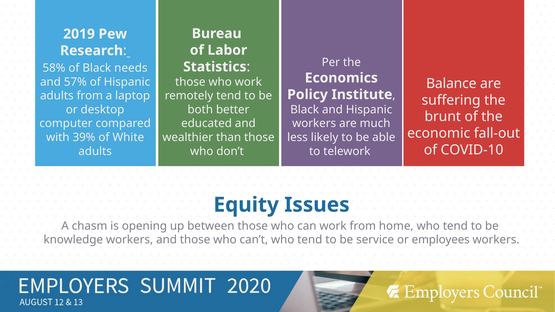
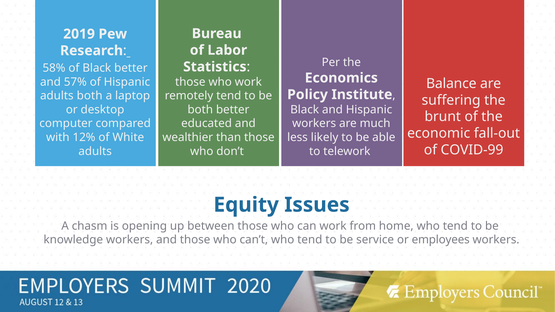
Black needs: needs -> better (131, 68)
adults from: from -> both (90, 96)
39%: 39% -> 12% (84, 137)
COVID-10: COVID-10 -> COVID-99 (472, 150)
